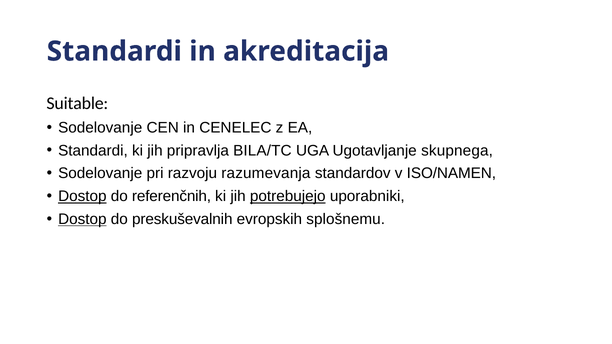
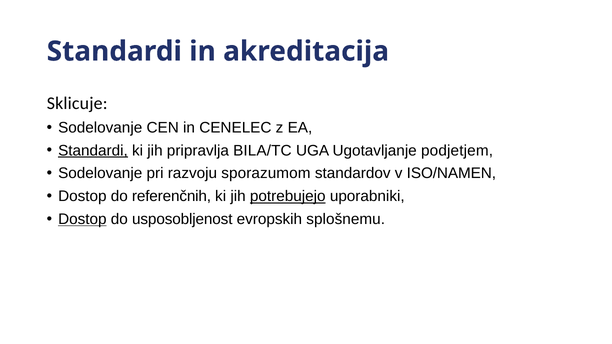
Suitable: Suitable -> Sklicuje (77, 103)
Standardi underline: none -> present (93, 151)
skupnega: skupnega -> podjetjem (457, 151)
razumevanja: razumevanja -> sporazumom (266, 174)
Dostop underline: present -> none (82, 196)
preskuševalnih: preskuševalnih -> usposobljenost (182, 219)
